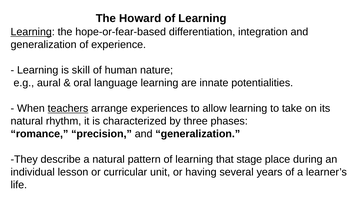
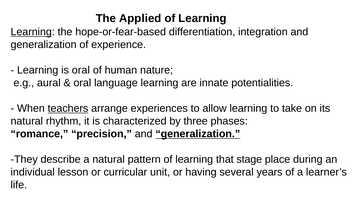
Howard: Howard -> Applied (140, 18)
is skill: skill -> oral (81, 70)
generalization underline: none -> present (198, 134)
